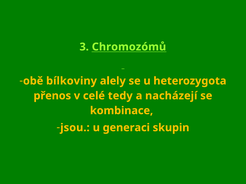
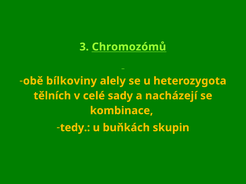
přenos: přenos -> tělních (52, 96)
tedy: tedy -> sady (120, 96)
jsou: jsou -> tedy (75, 128)
generaci: generaci -> buňkách (126, 128)
